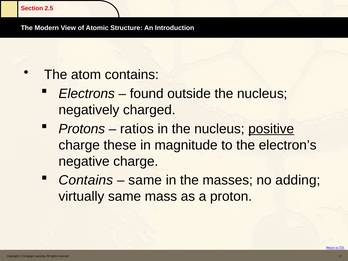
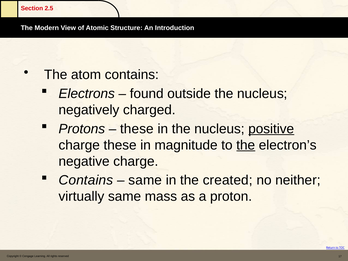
ratios: ratios -> these (137, 129)
the underline: none -> present (246, 145)
masses: masses -> created (228, 180)
adding: adding -> neither (298, 180)
